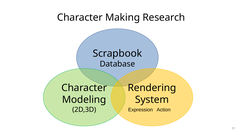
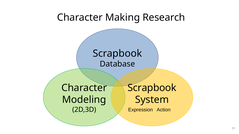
Rendering: Rendering -> Scrapbook (152, 88)
